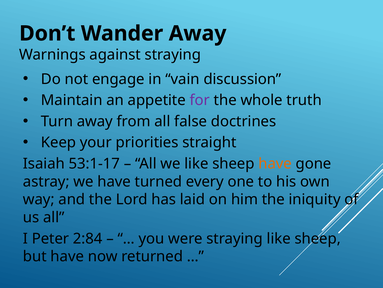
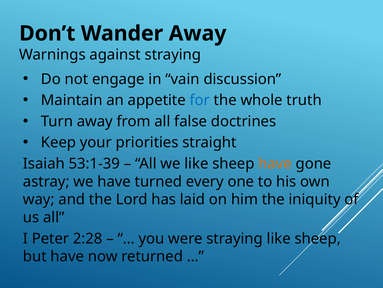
for colour: purple -> blue (200, 100)
53:1-17: 53:1-17 -> 53:1-39 (94, 163)
2:84: 2:84 -> 2:28 (88, 238)
